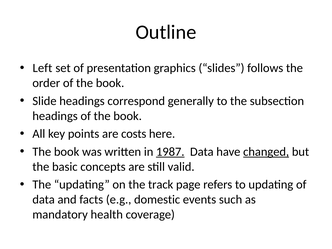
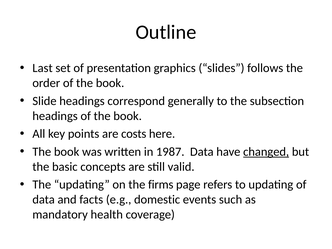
Left: Left -> Last (43, 68)
1987 underline: present -> none (170, 152)
track: track -> firms (161, 185)
